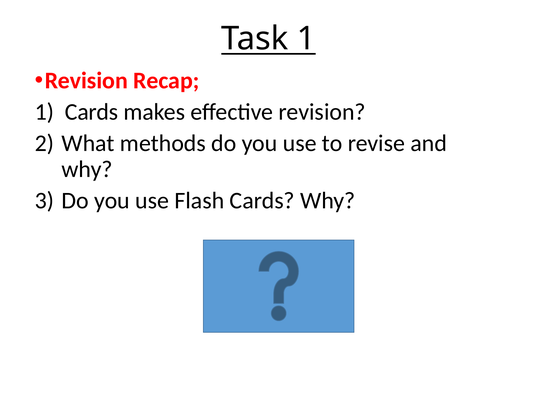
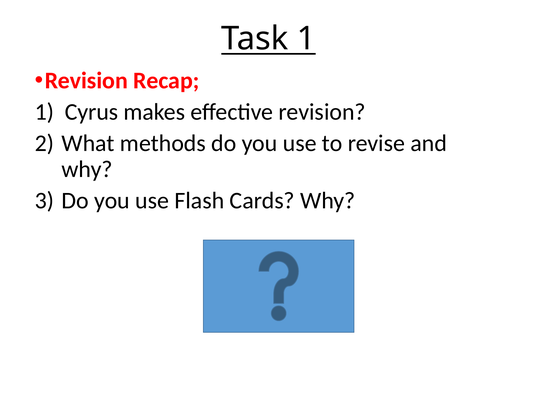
1 Cards: Cards -> Cyrus (92, 112)
